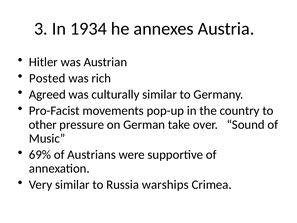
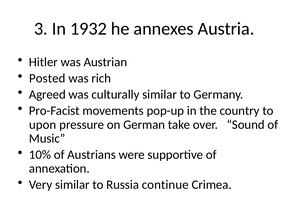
1934: 1934 -> 1932 (88, 29)
other: other -> upon (43, 124)
69%: 69% -> 10% (40, 154)
warships: warships -> continue (165, 184)
